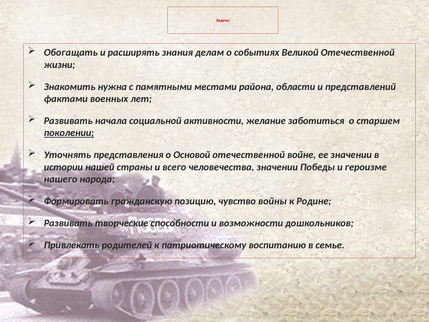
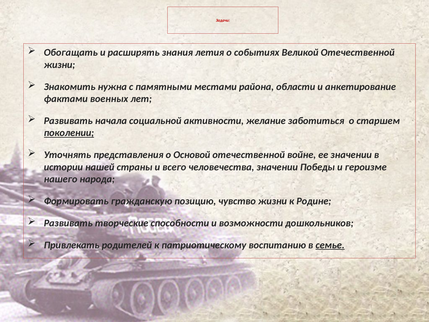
делам: делам -> летия (210, 53)
представлений: представлений -> анкетирование (361, 87)
чувство войны: войны -> жизни (273, 201)
семье underline: none -> present (330, 245)
